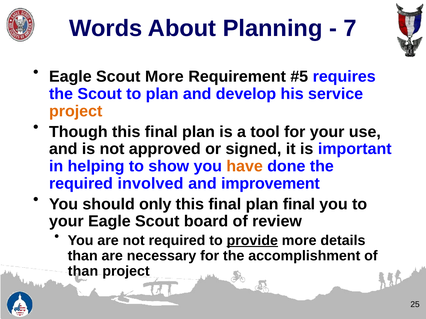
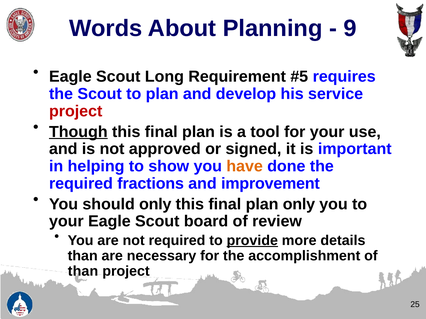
7: 7 -> 9 (350, 28)
Scout More: More -> Long (164, 77)
project colour: orange -> red (76, 111)
Though underline: none -> present (78, 132)
involved: involved -> fractions (151, 184)
plan final: final -> only (299, 204)
